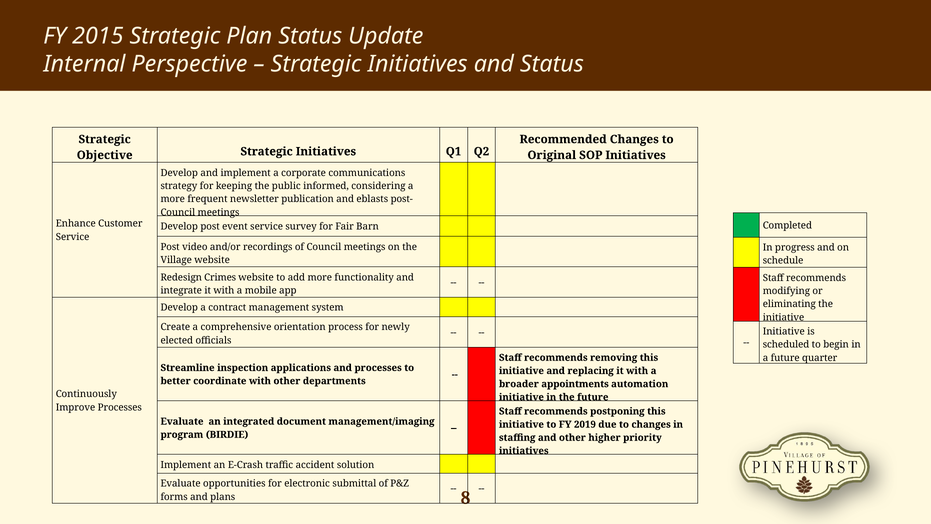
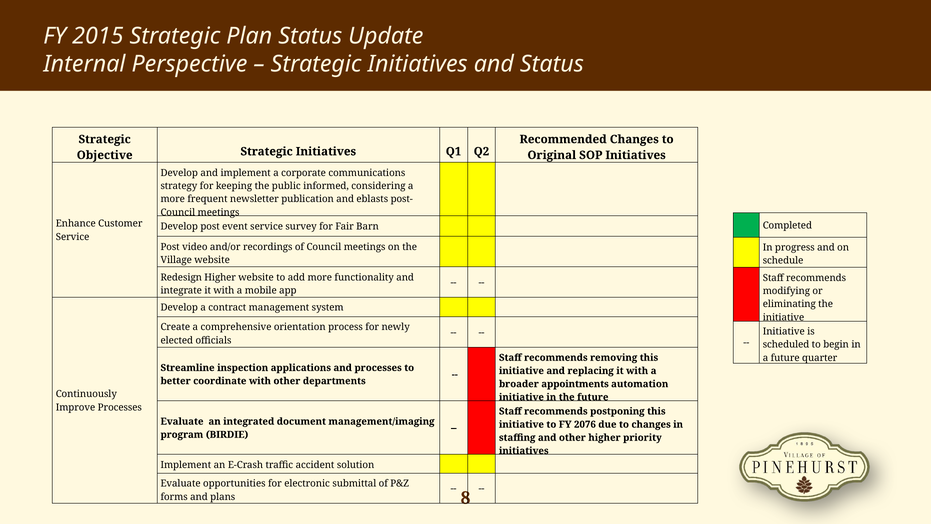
Redesign Crimes: Crimes -> Higher (220, 277)
2019: 2019 -> 2076 (585, 424)
